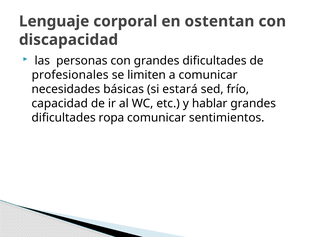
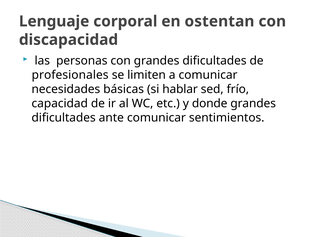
estará: estará -> hablar (180, 89)
hablar: hablar -> donde (210, 103)
ropa: ropa -> ante (111, 118)
